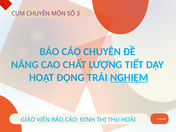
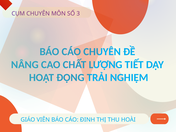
NGHIỆM underline: present -> none (129, 78)
